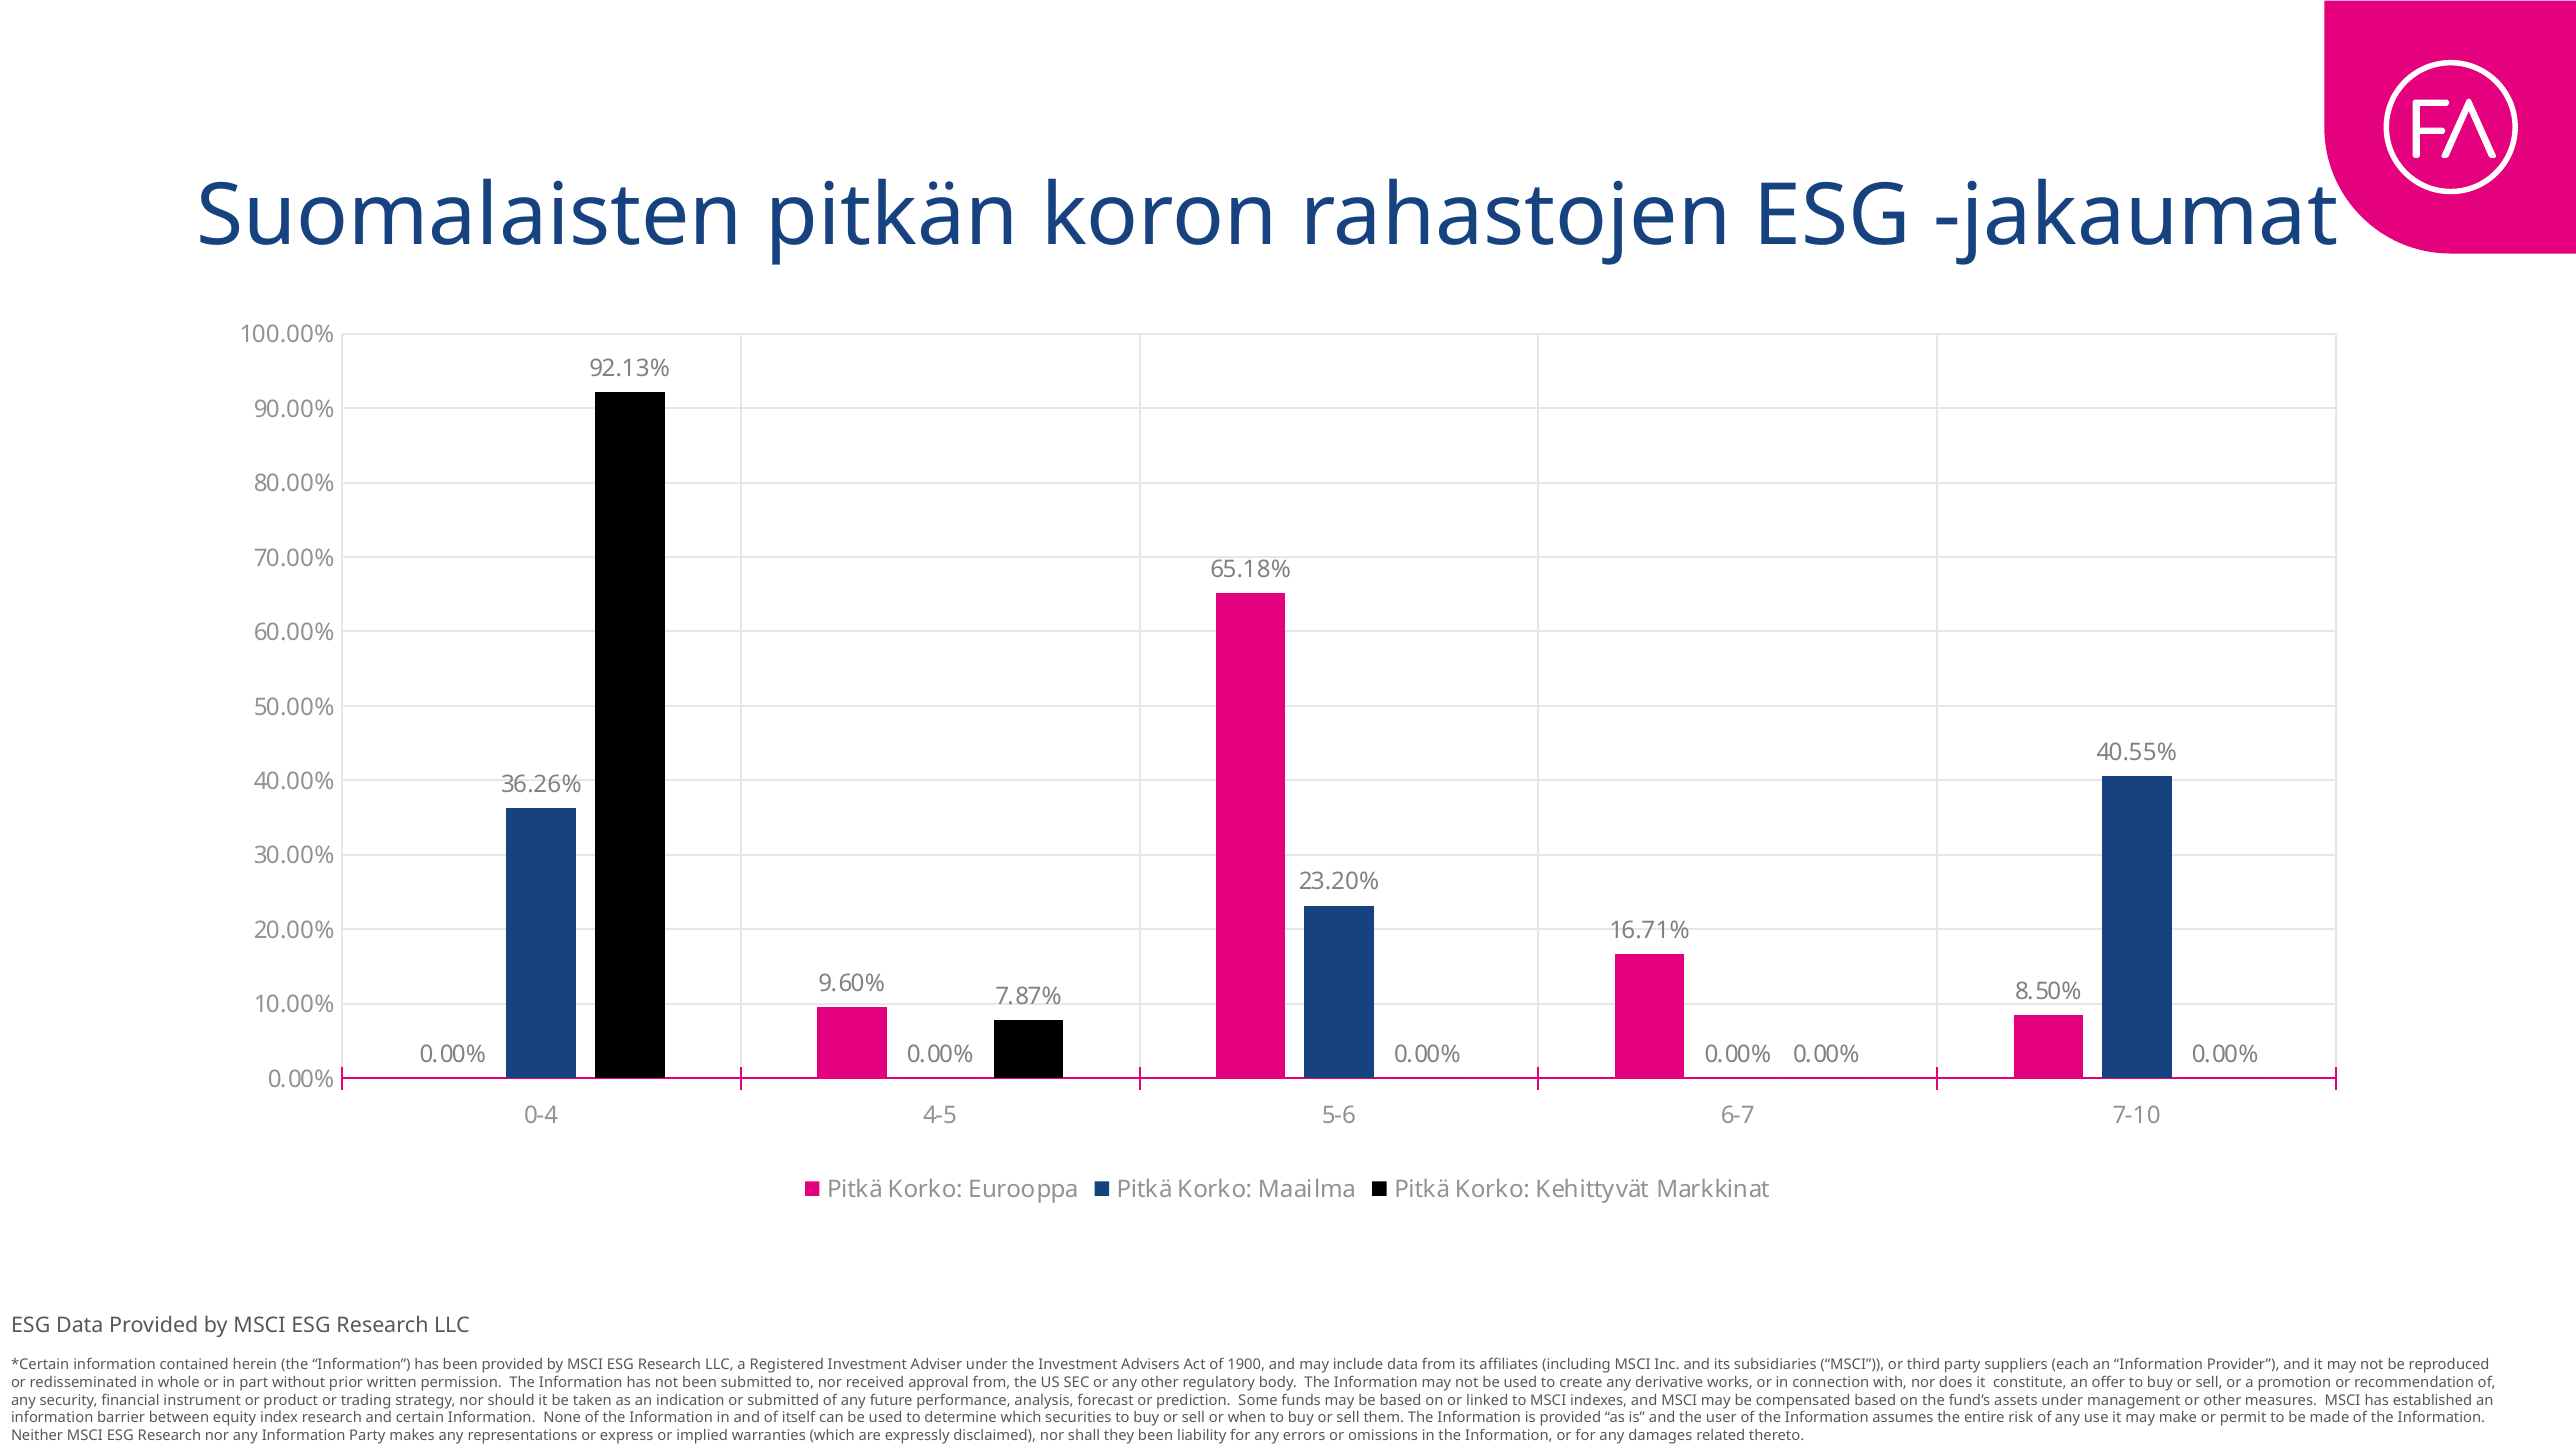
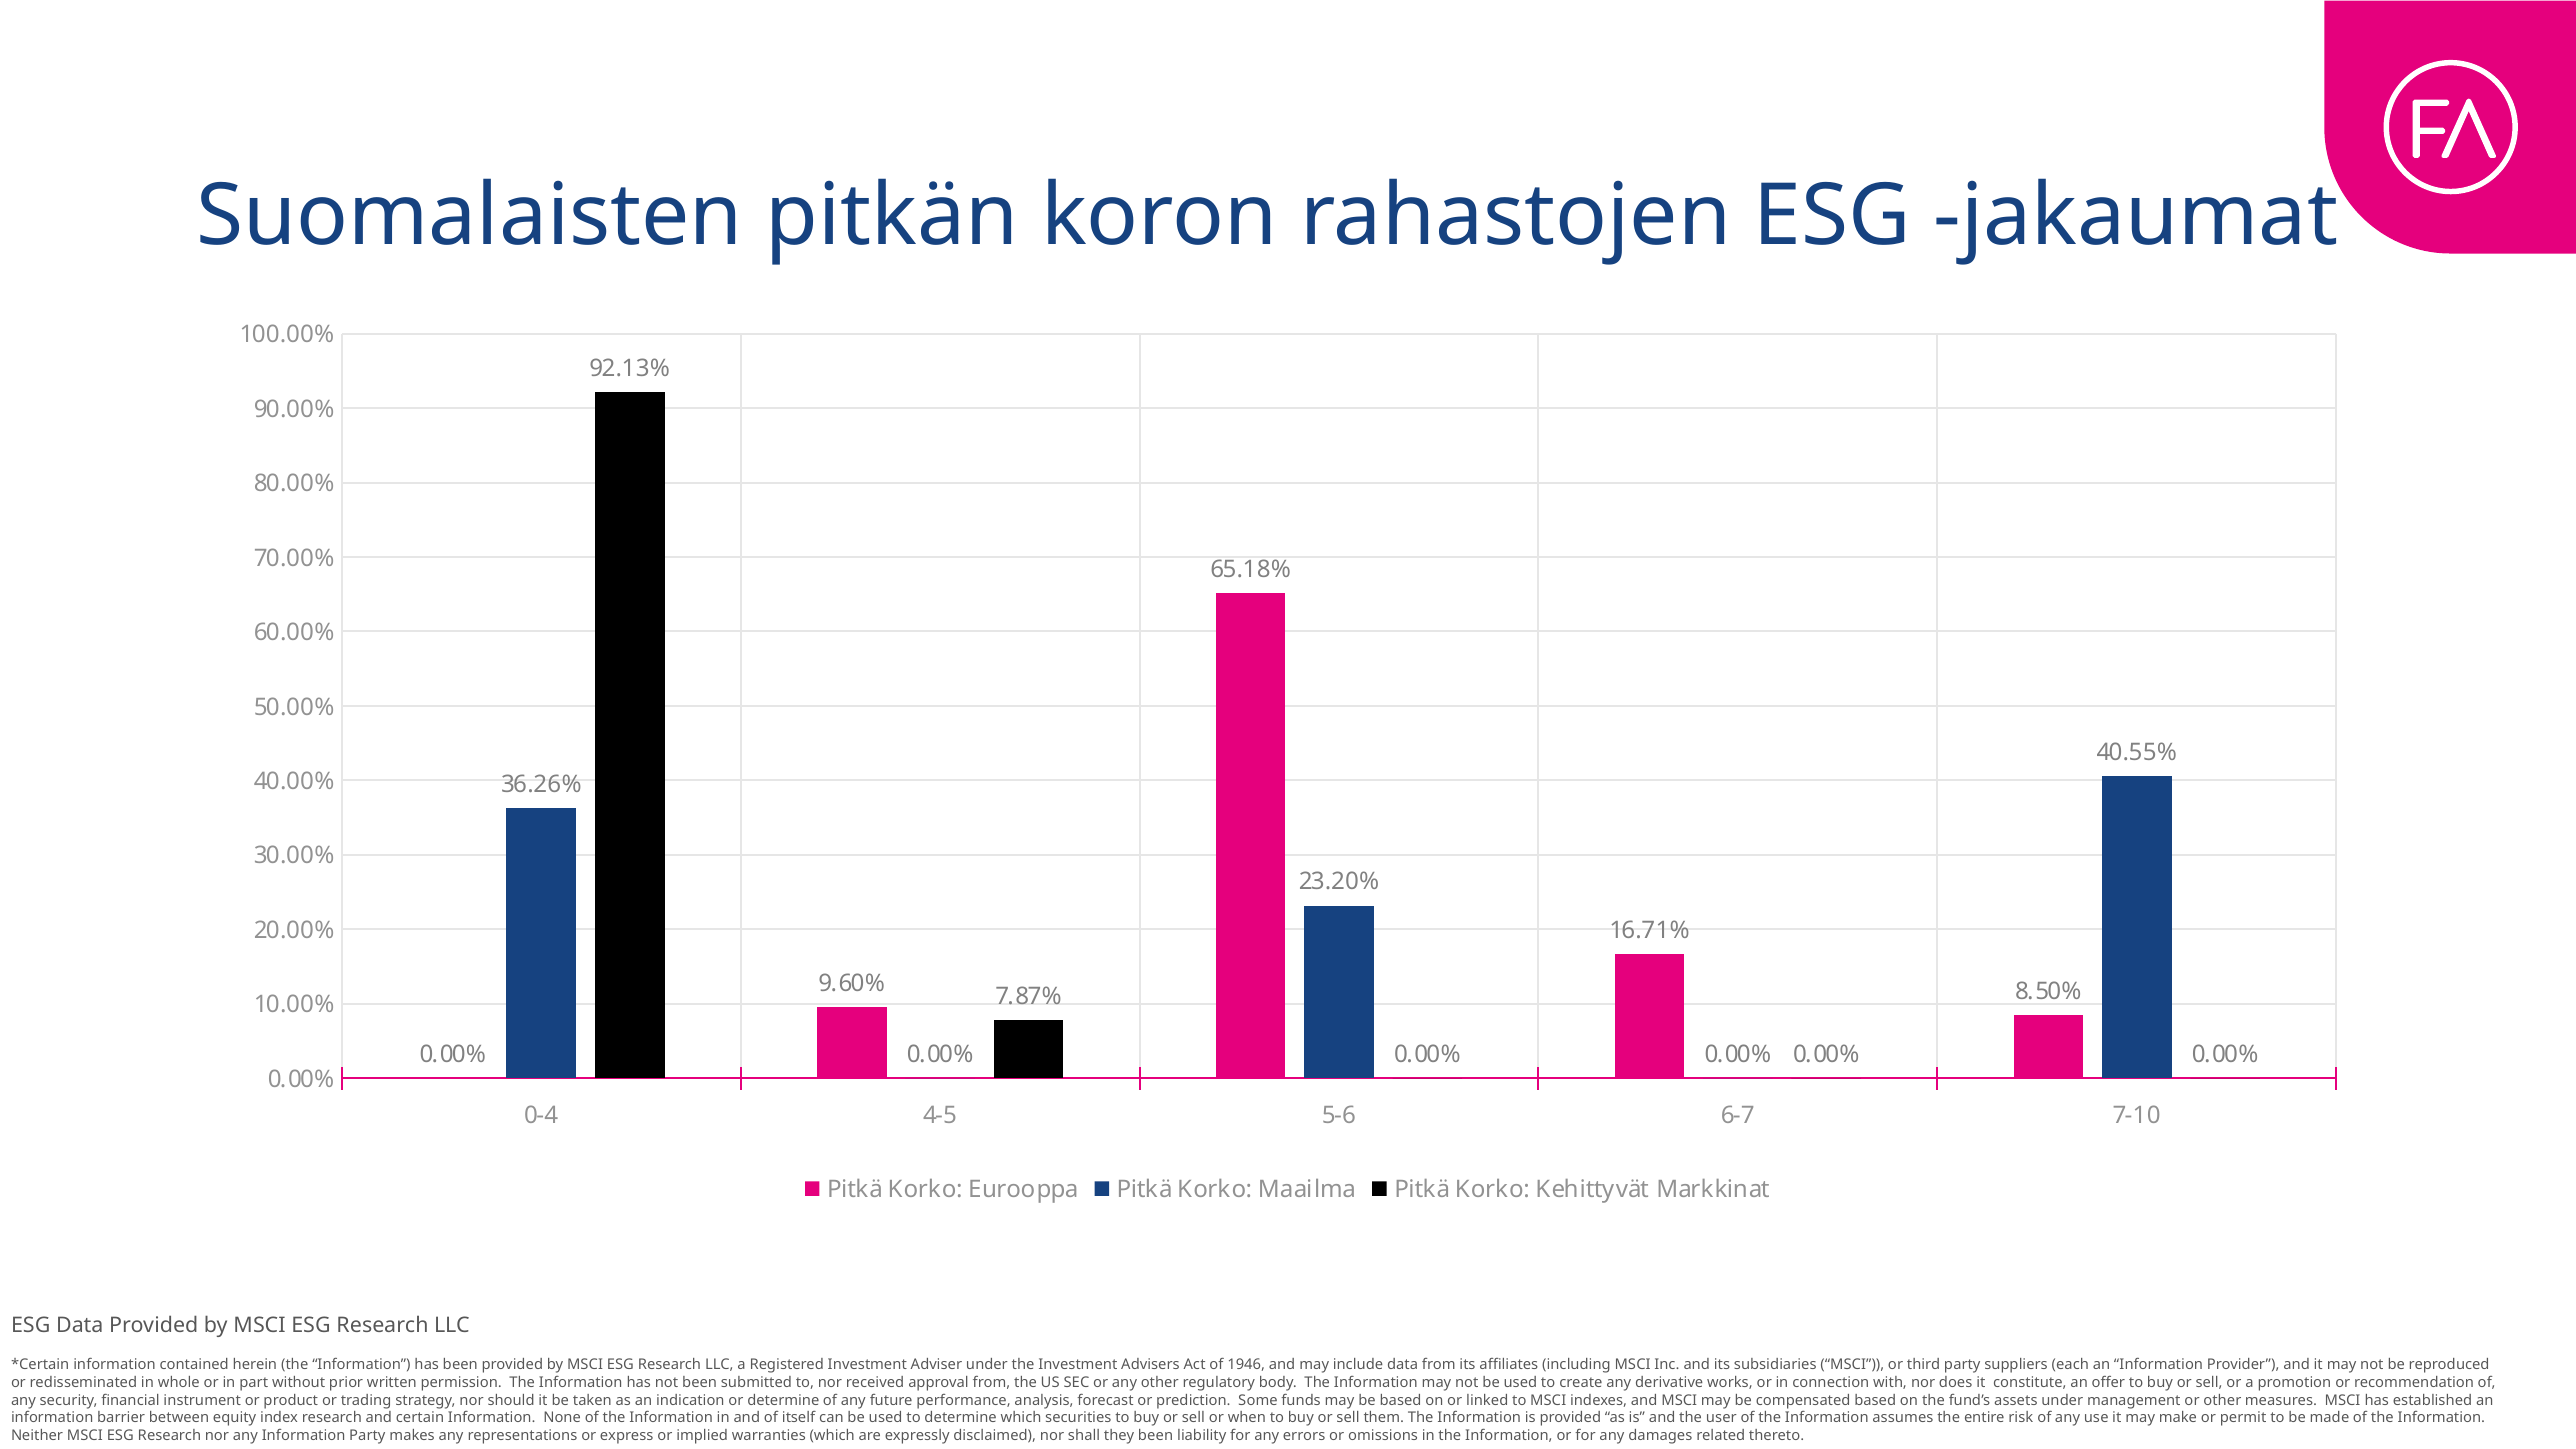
1900: 1900 -> 1946 (1246, 1365)
or submitted: submitted -> determine (783, 1400)
